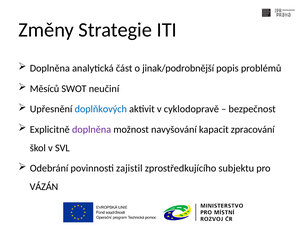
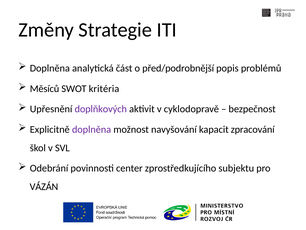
jinak/podrobnější: jinak/podrobnější -> před/podrobnější (178, 68)
neučiní: neučiní -> kritéria (104, 88)
doplňkových colour: blue -> purple (101, 109)
zajistil: zajistil -> center (129, 168)
